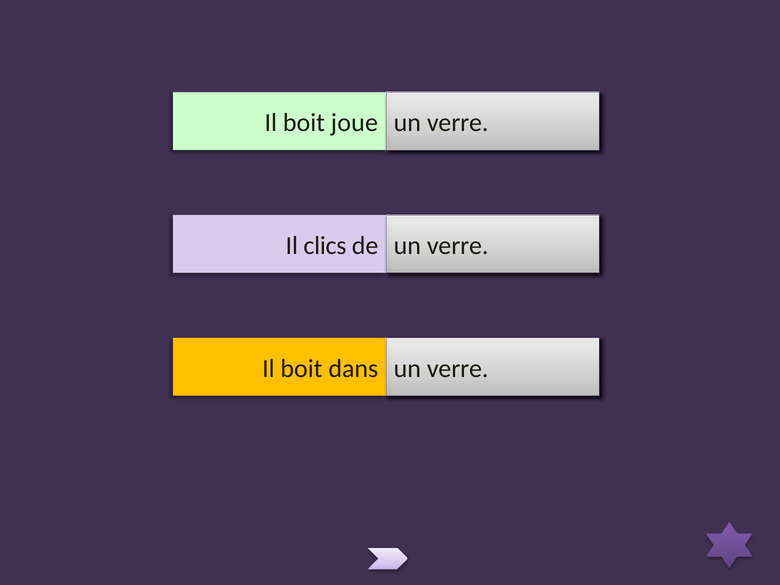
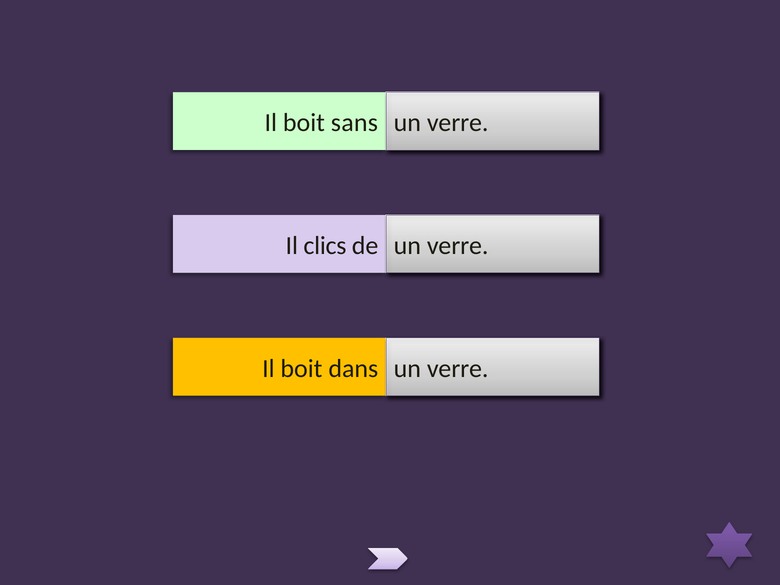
joue: joue -> sans (354, 123)
